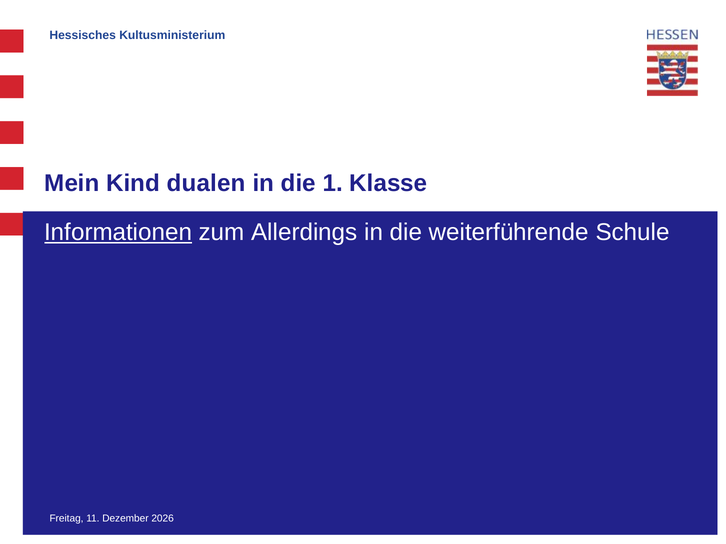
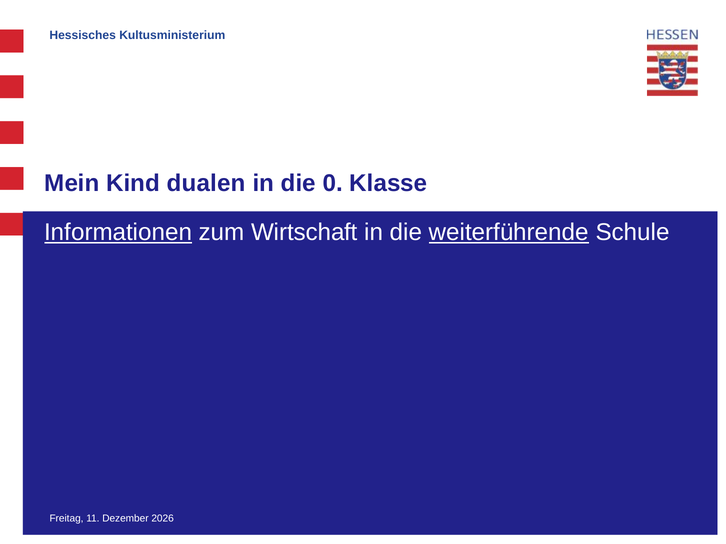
die 1: 1 -> 0 (333, 183)
Allerdings: Allerdings -> Wirtschaft (304, 233)
weiterführende underline: none -> present (509, 233)
